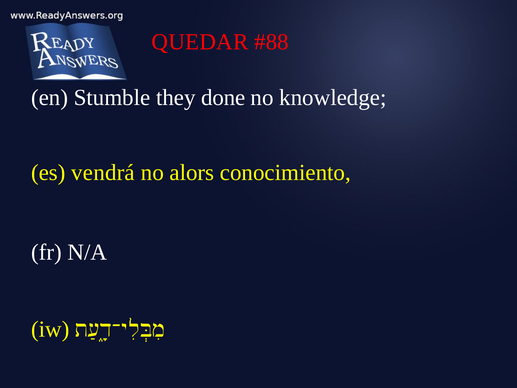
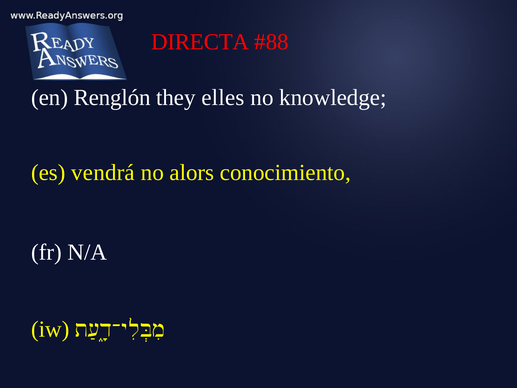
QUEDAR: QUEDAR -> DIRECTA (200, 42)
Stumble: Stumble -> Renglón (112, 98)
done: done -> elles (223, 98)
